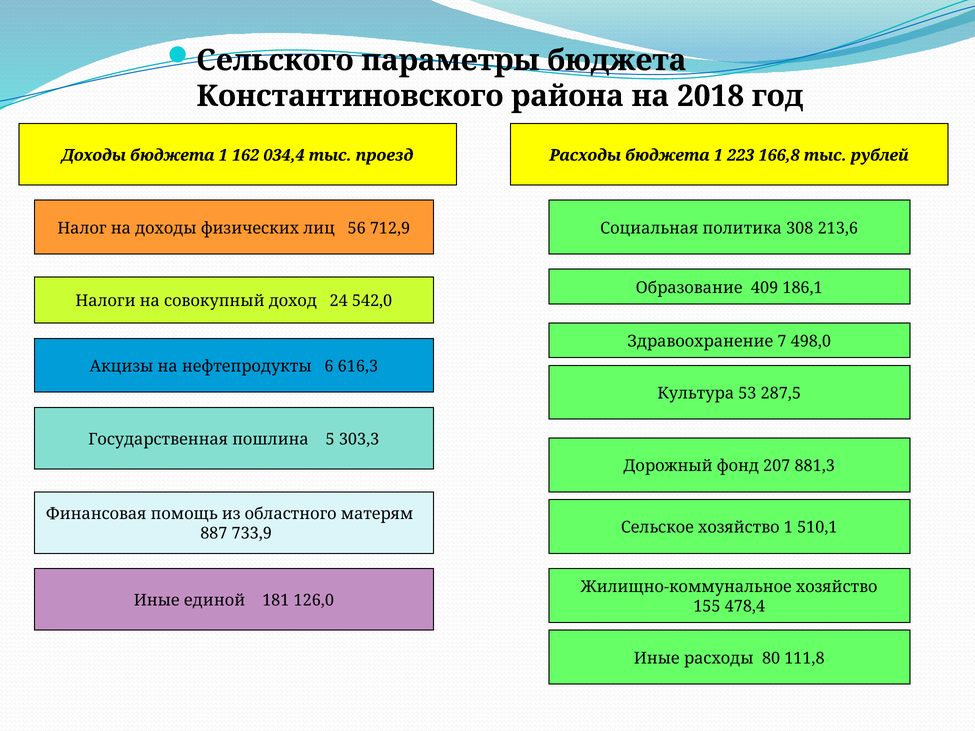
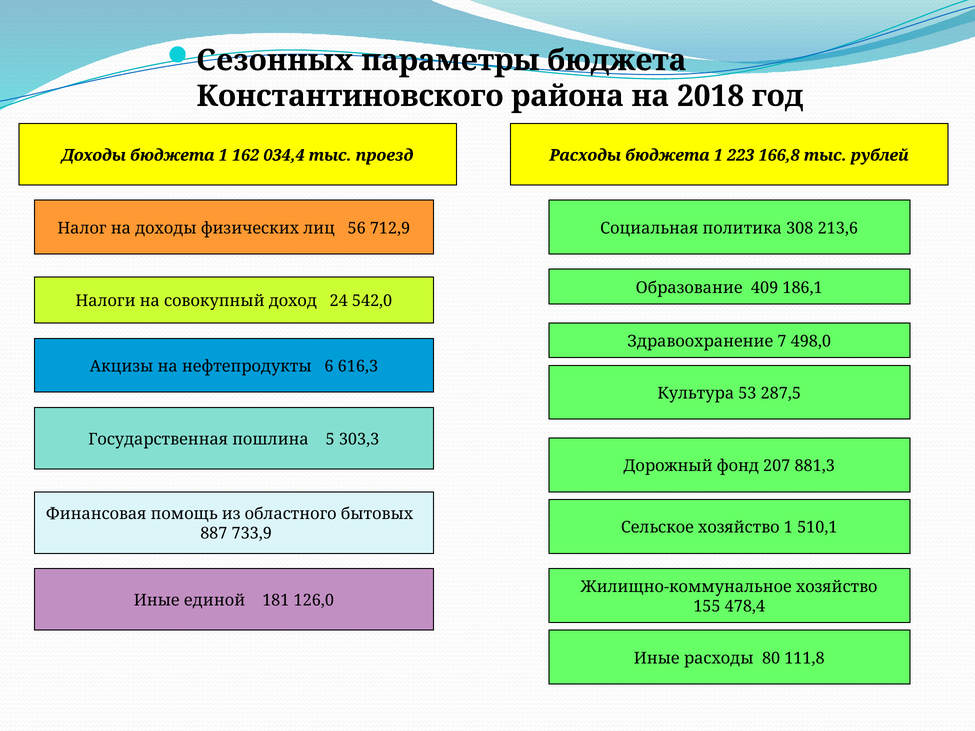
Сельского: Сельского -> Сезонных (275, 60)
матерям: матерям -> бытовых (377, 514)
